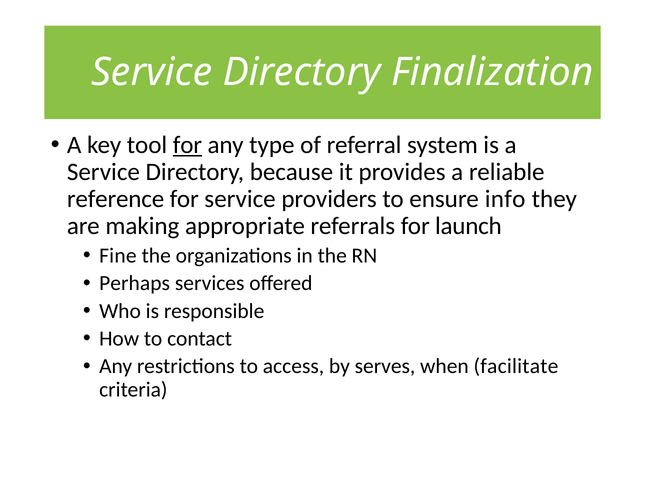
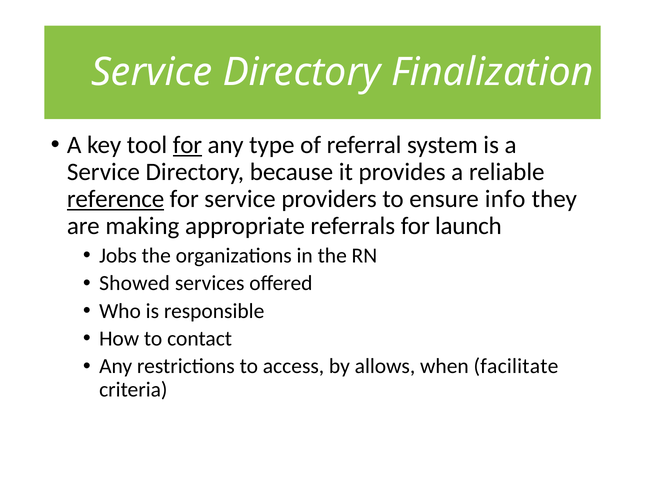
reference underline: none -> present (116, 199)
Fine: Fine -> Jobs (118, 256)
Perhaps: Perhaps -> Showed (135, 284)
serves: serves -> allows (385, 367)
